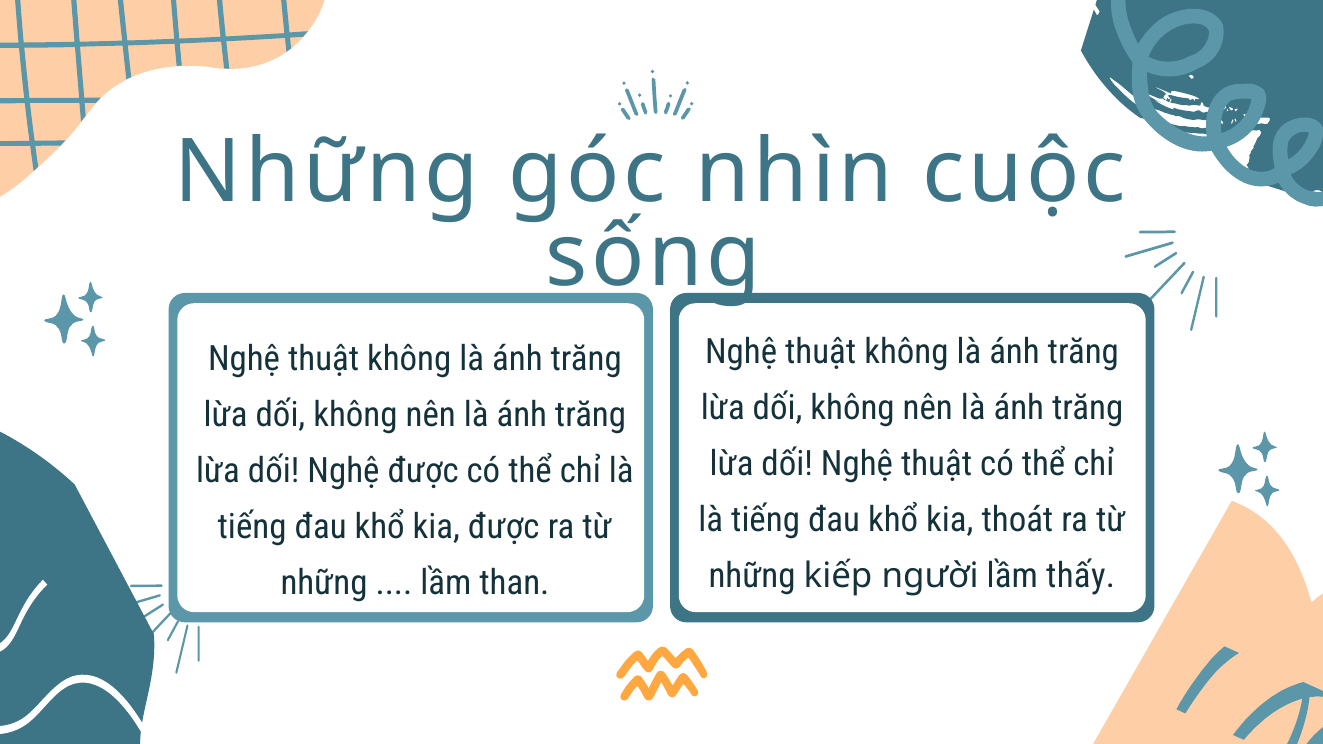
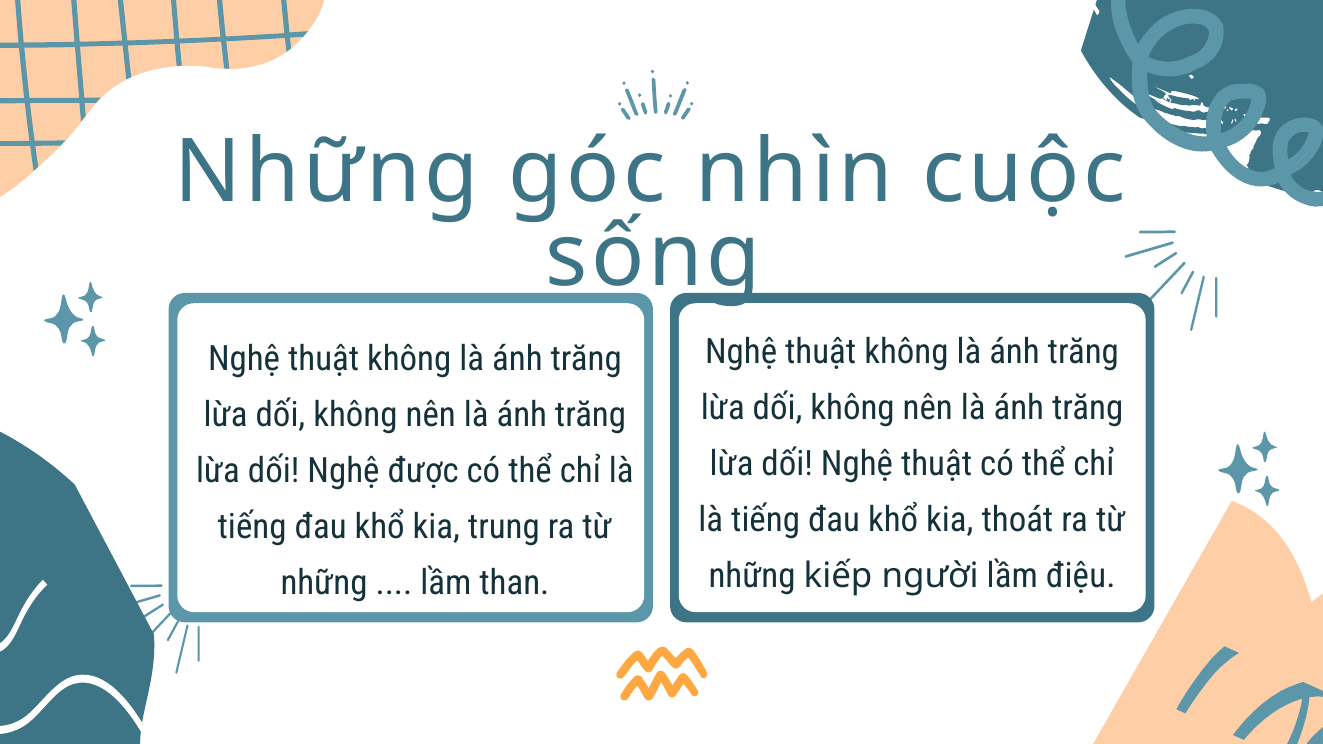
kia được: được -> trung (504, 527)
thấy: thấy -> điệu (1081, 576)
